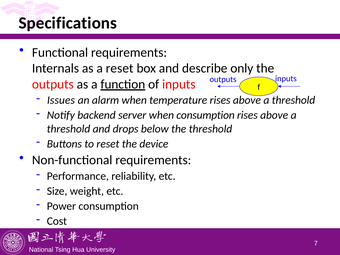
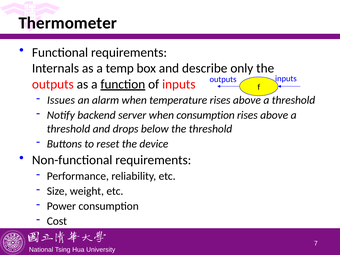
Specifications: Specifications -> Thermometer (68, 23)
a reset: reset -> temp (120, 68)
